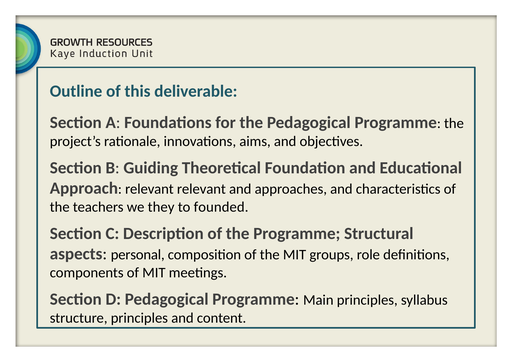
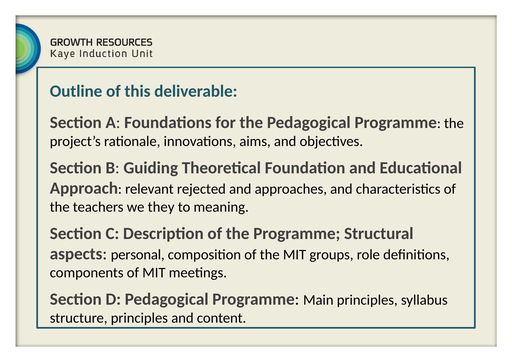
relevant relevant: relevant -> rejected (201, 189)
founded: founded -> meaning (221, 207)
